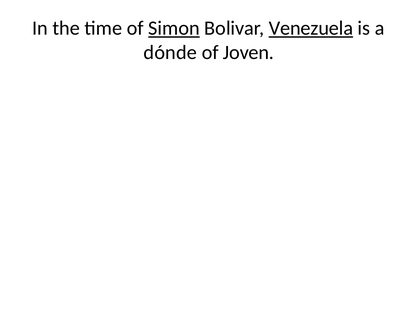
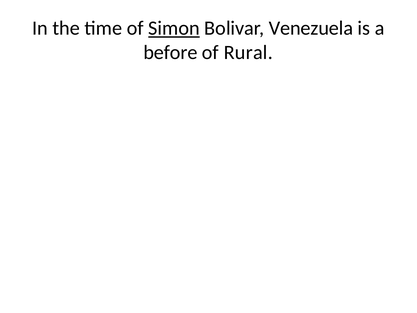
Venezuela underline: present -> none (311, 28)
dónde: dónde -> before (170, 53)
Joven: Joven -> Rural (248, 53)
